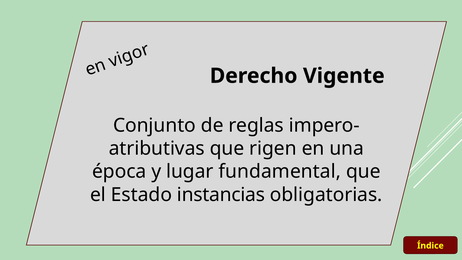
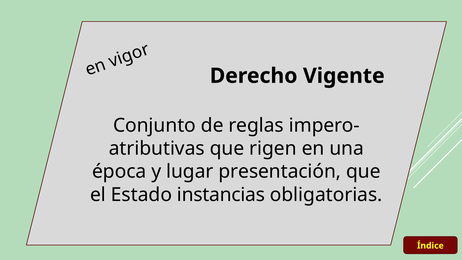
fundamental: fundamental -> presentación (280, 172)
